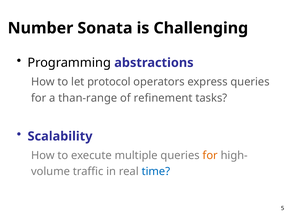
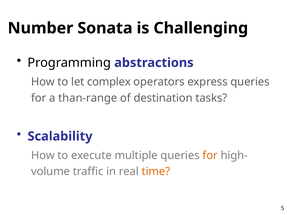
protocol: protocol -> complex (109, 82)
refinement: refinement -> destination (163, 98)
time colour: blue -> orange (156, 172)
